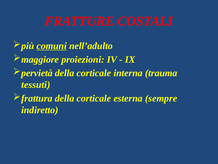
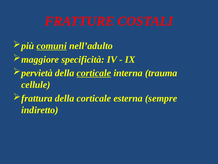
proiezioni: proiezioni -> specificità (83, 59)
corticale underline: none -> present (94, 73)
tessuti: tessuti -> cellule (36, 85)
